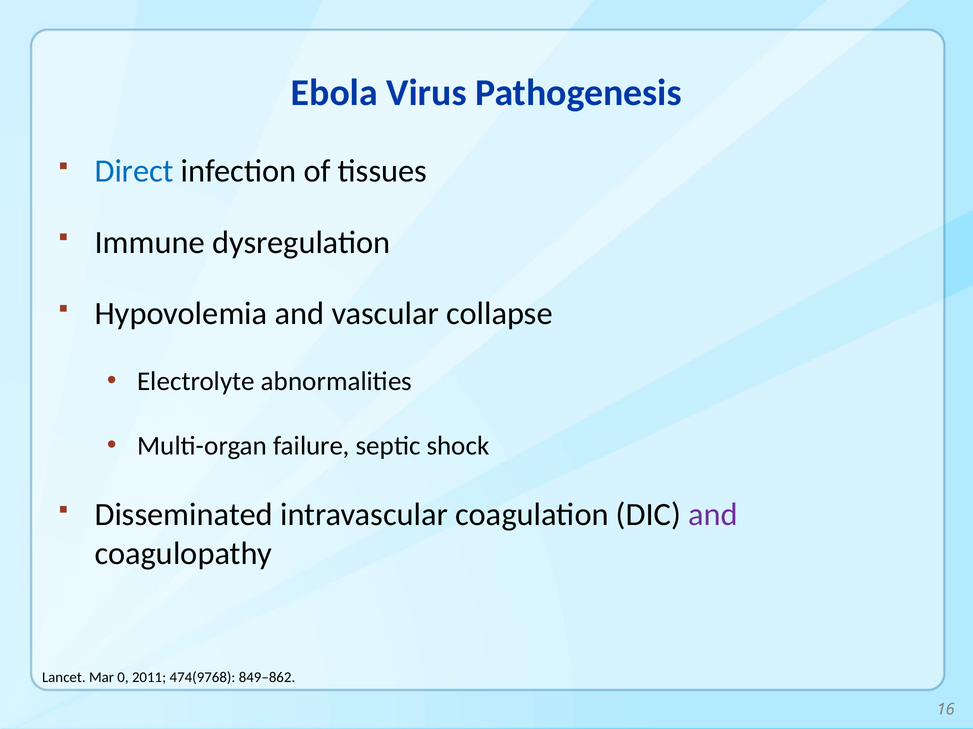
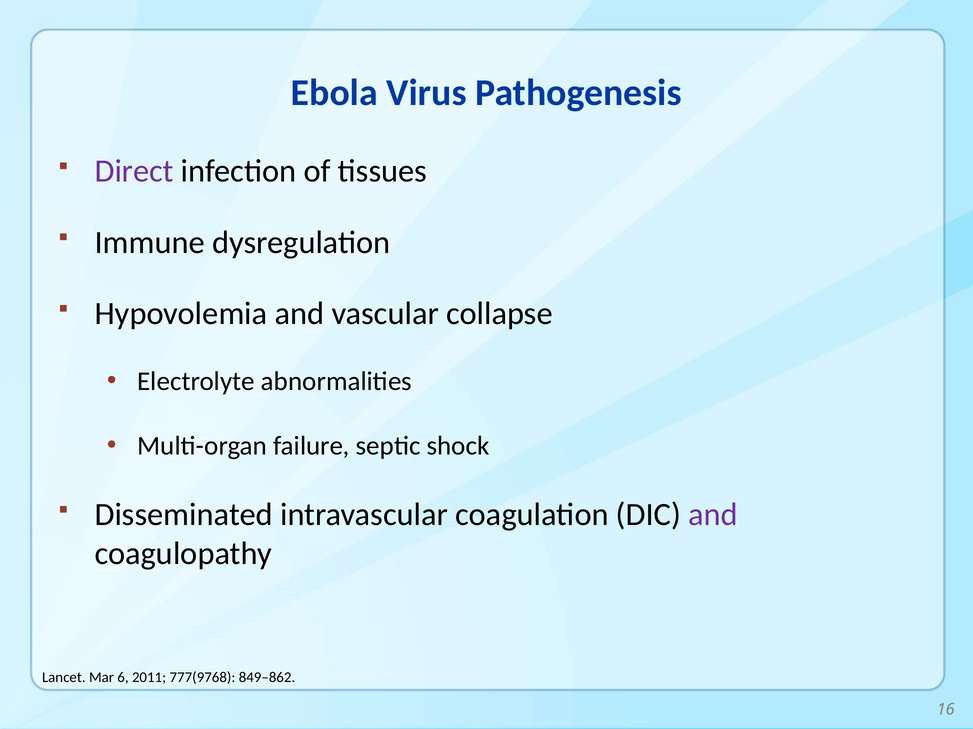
Direct colour: blue -> purple (134, 171)
0: 0 -> 6 (123, 678)
474(9768: 474(9768 -> 777(9768 (203, 678)
